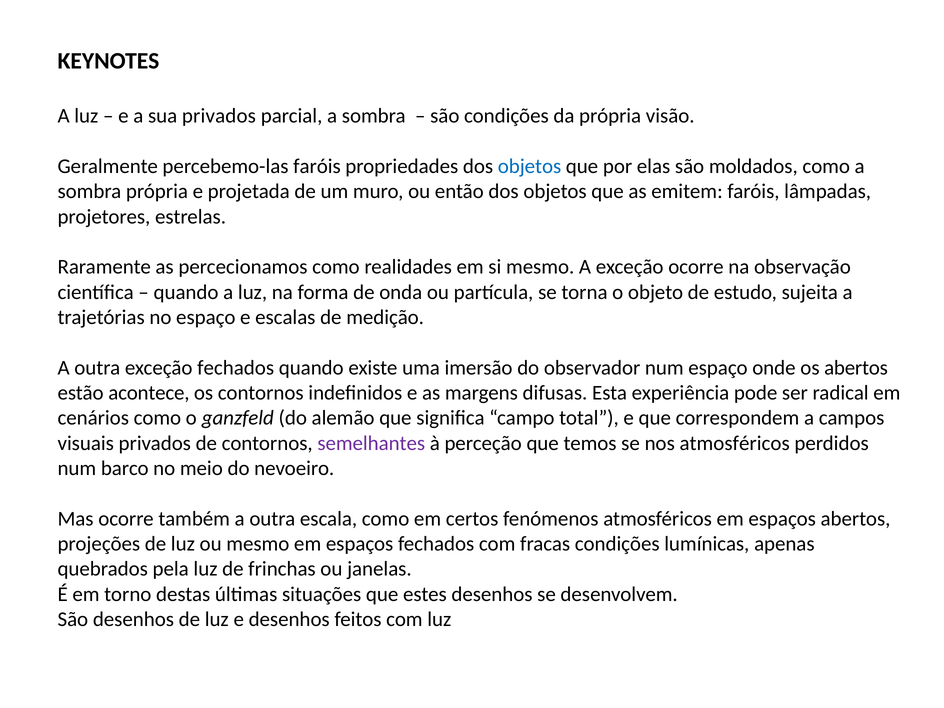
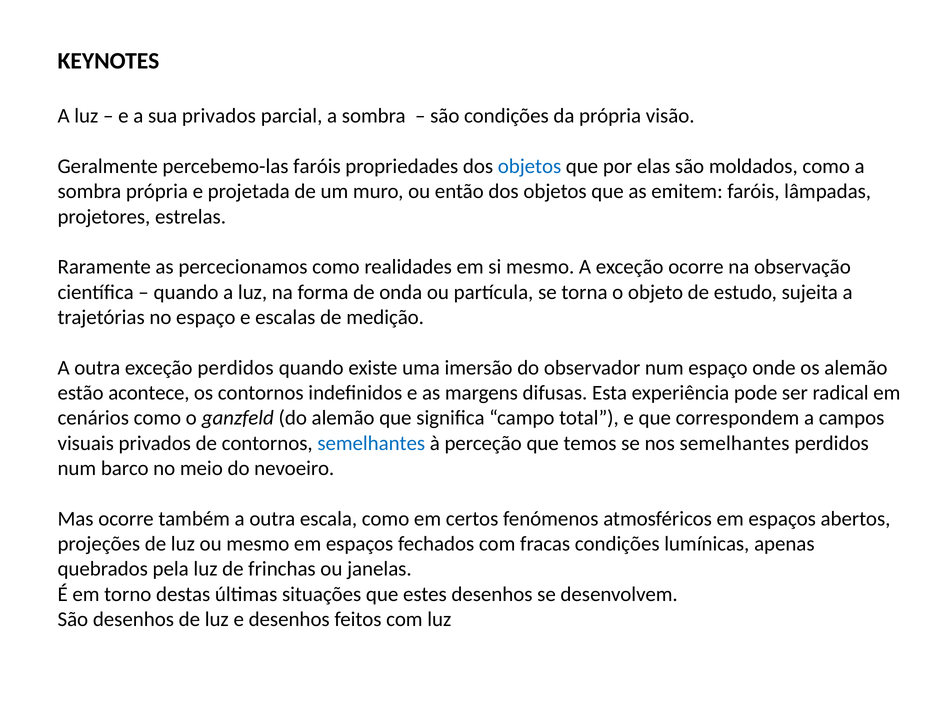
exceção fechados: fechados -> perdidos (236, 368)
os abertos: abertos -> alemão (856, 368)
semelhantes colour: purple -> blue (371, 443)
nos atmosféricos: atmosféricos -> semelhantes (735, 443)
